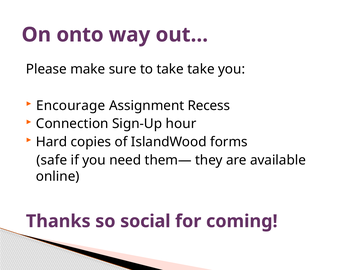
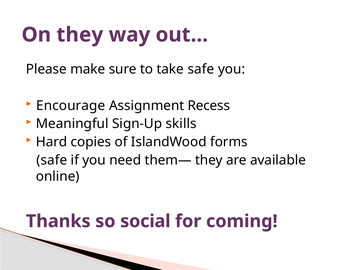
On onto: onto -> they (80, 35)
take take: take -> safe (201, 69)
Connection: Connection -> Meaningful (72, 124)
hour: hour -> skills (181, 124)
